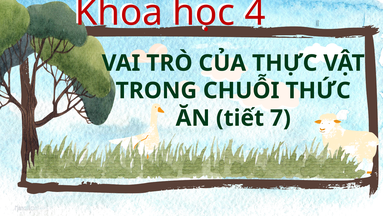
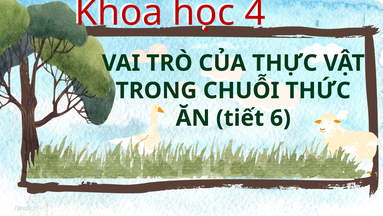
7: 7 -> 6 (280, 118)
